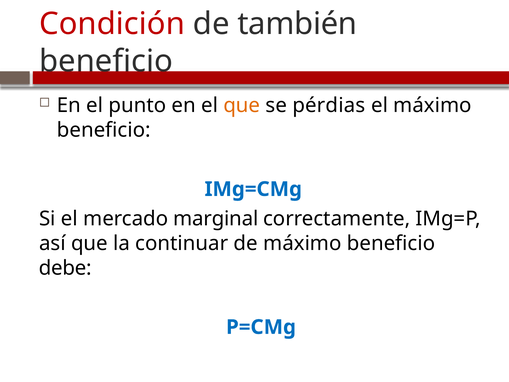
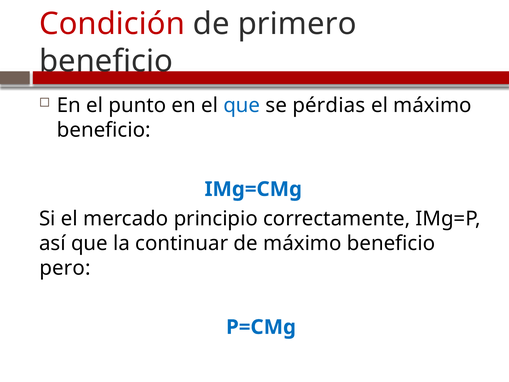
también: también -> primero (297, 24)
que colour: orange -> blue (242, 105)
marginal: marginal -> principio (216, 219)
debe: debe -> pero (65, 268)
